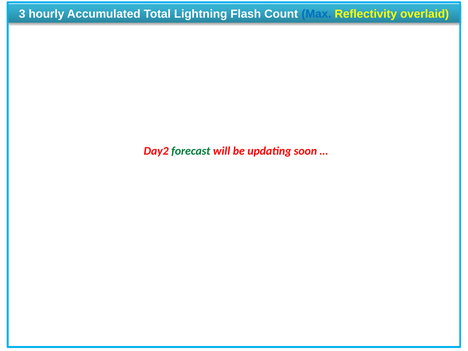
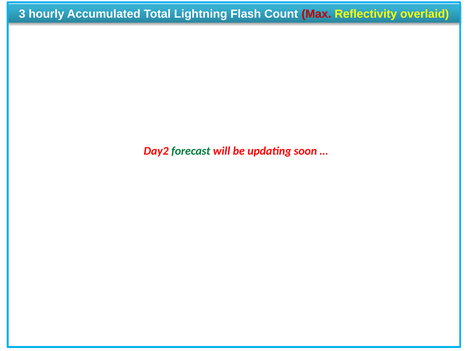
Max colour: blue -> red (316, 14)
